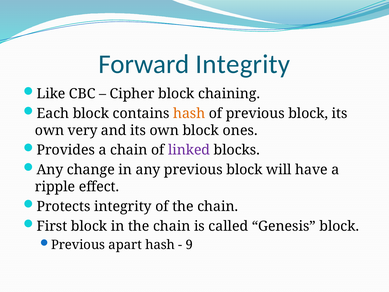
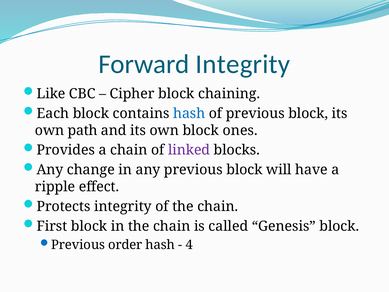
hash colour: orange -> blue (189, 113)
very: very -> path (83, 130)
apart: apart -> order (125, 245)
9: 9 -> 4 (189, 245)
